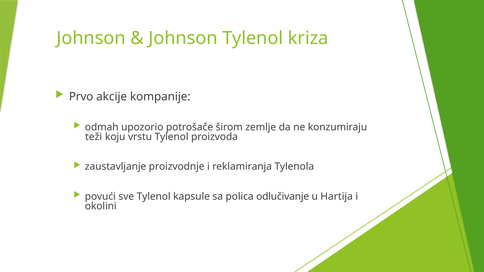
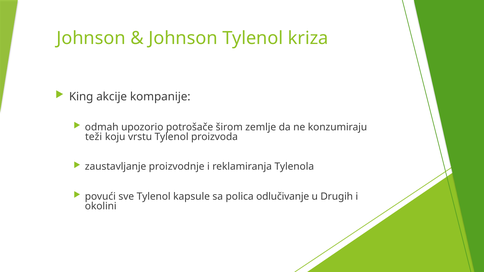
Prvo: Prvo -> King (81, 97)
Hartija: Hartija -> Drugih (337, 197)
